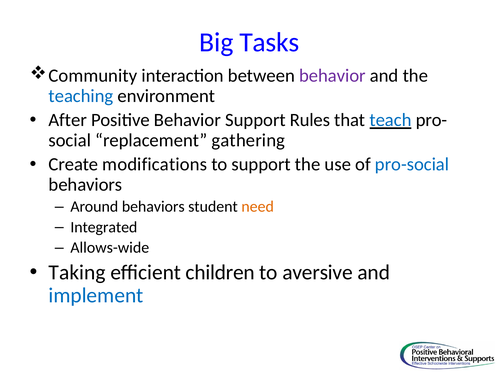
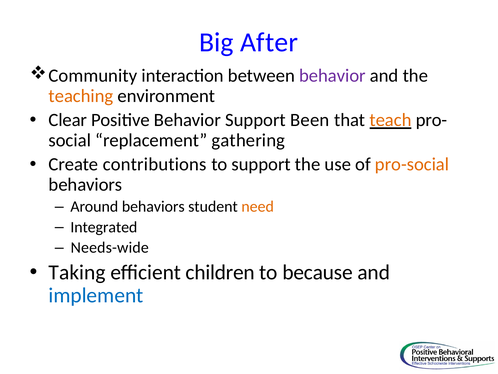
Tasks: Tasks -> After (269, 42)
teaching colour: blue -> orange (81, 96)
After: After -> Clear (68, 120)
Rules: Rules -> Been (310, 120)
teach colour: blue -> orange (391, 120)
modifications: modifications -> contributions (155, 164)
pro-social colour: blue -> orange (412, 164)
Allows-wide: Allows-wide -> Needs-wide (110, 247)
aversive: aversive -> because (318, 272)
